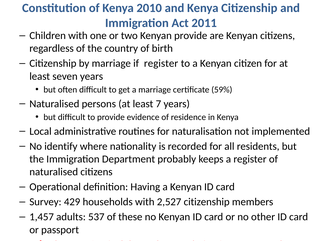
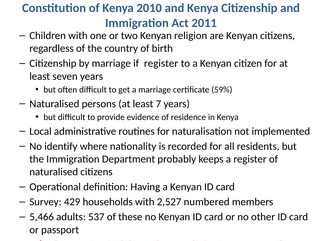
Kenyan provide: provide -> religion (191, 36)
2,527 citizenship: citizenship -> numbered (207, 202)
1,457: 1,457 -> 5,466 (42, 217)
